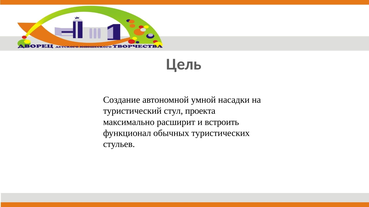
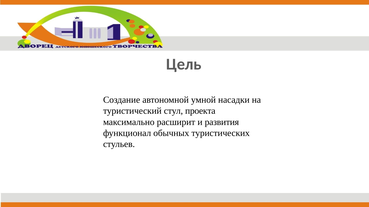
встроить: встроить -> развития (222, 122)
